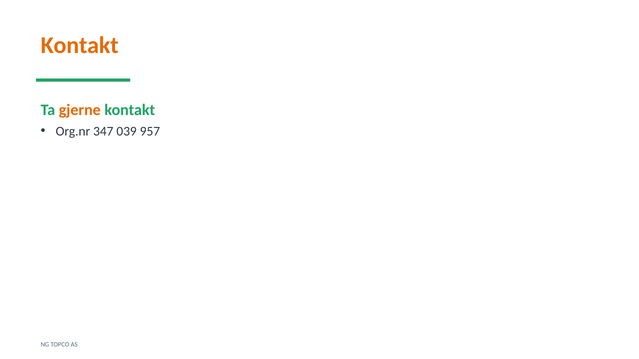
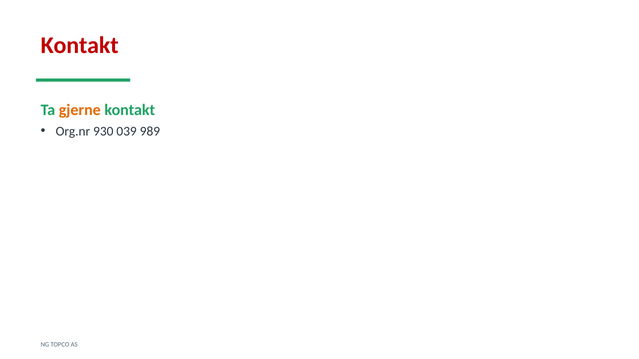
Kontakt colour: orange -> red (80, 46)
347: 347 -> 930 (103, 131)
957: 957 -> 989 (150, 131)
